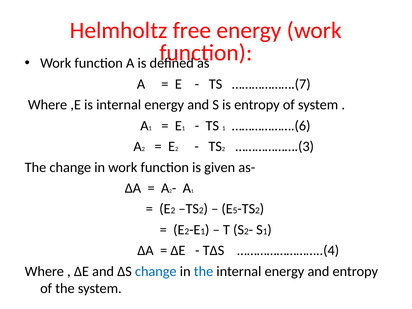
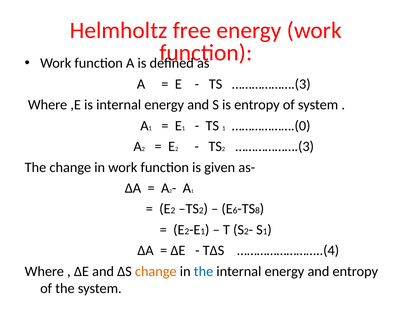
TS ……………….(7: ……………….(7 -> ……………….(3 (271, 84)
……………….(6: ……………….(6 -> ……………….(0 (271, 126)
5: 5 -> 6 (235, 211)
2: 2 -> 8 (257, 211)
change colour: blue -> orange (156, 271)
